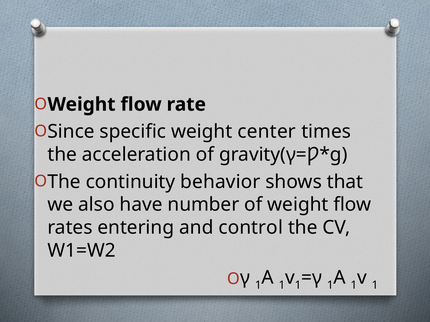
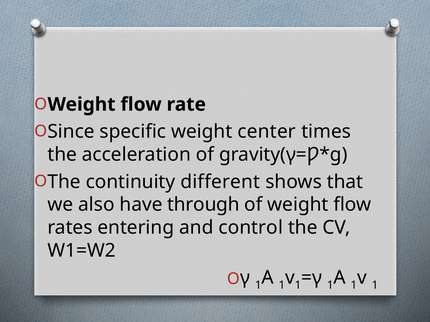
behavior: behavior -> different (220, 182)
number: number -> through (203, 205)
